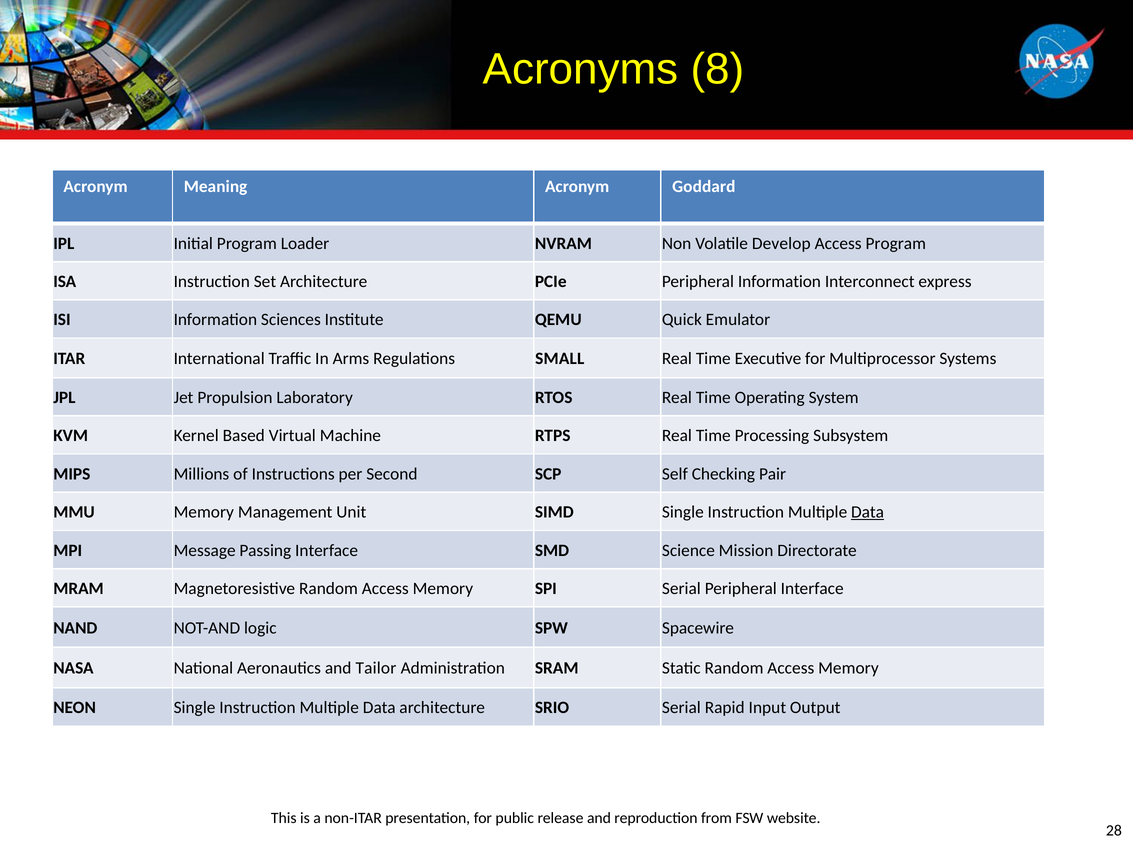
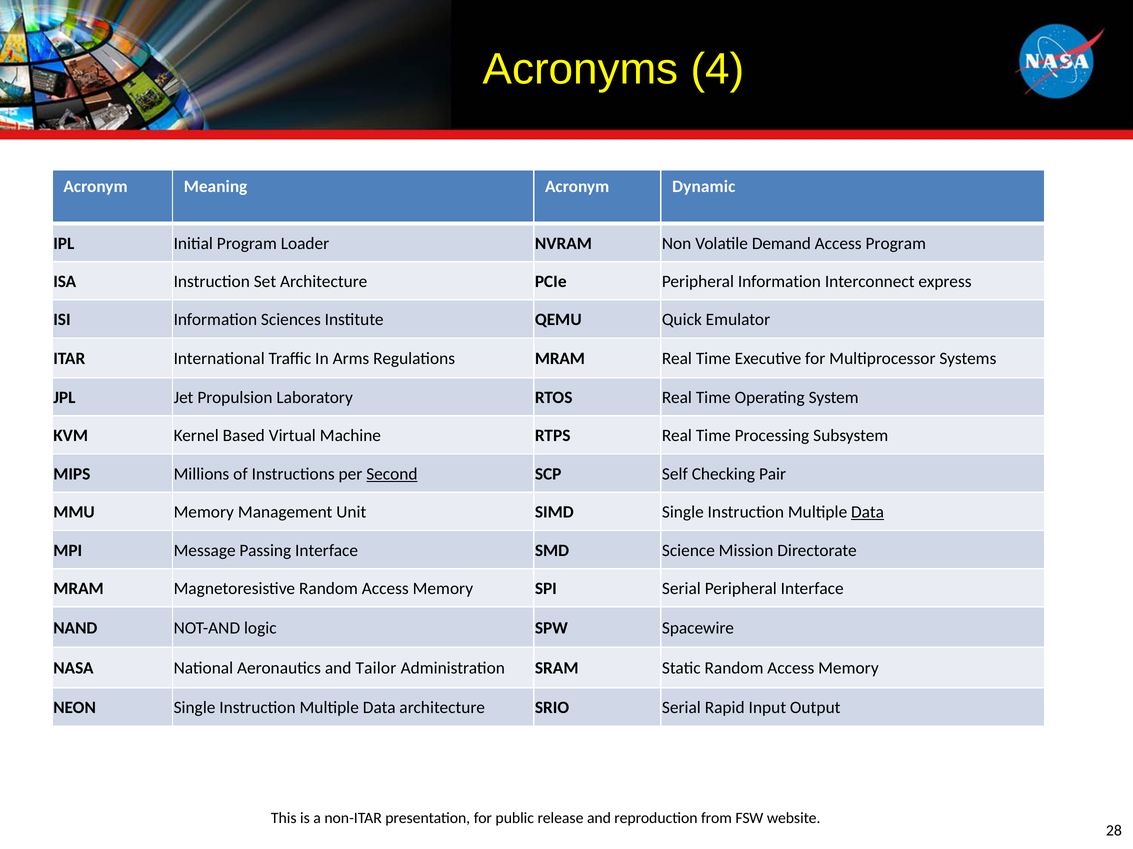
8: 8 -> 4 (717, 69)
Goddard: Goddard -> Dynamic (704, 187)
Develop: Develop -> Demand (781, 244)
Regulations SMALL: SMALL -> MRAM (560, 359)
Second underline: none -> present (392, 474)
